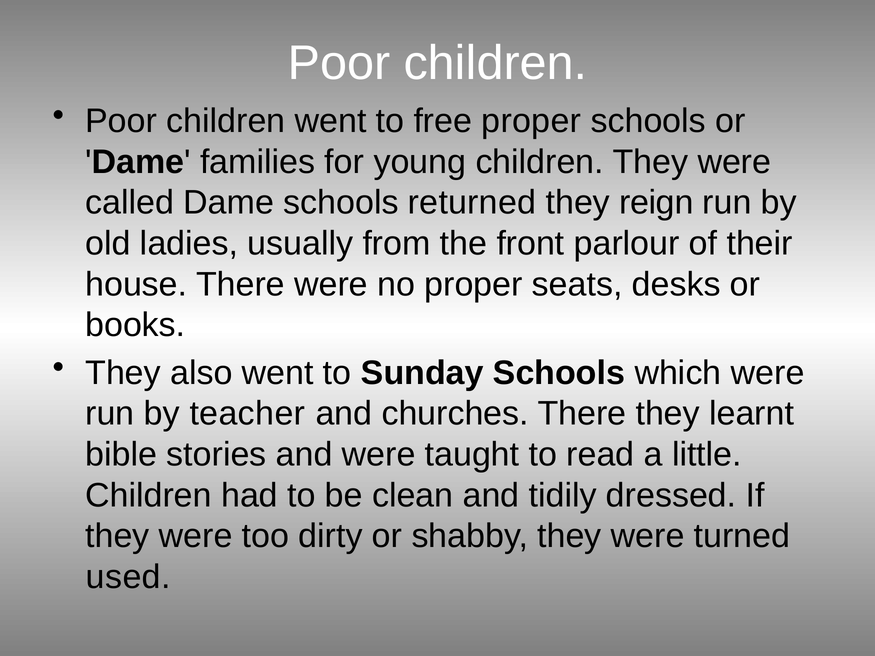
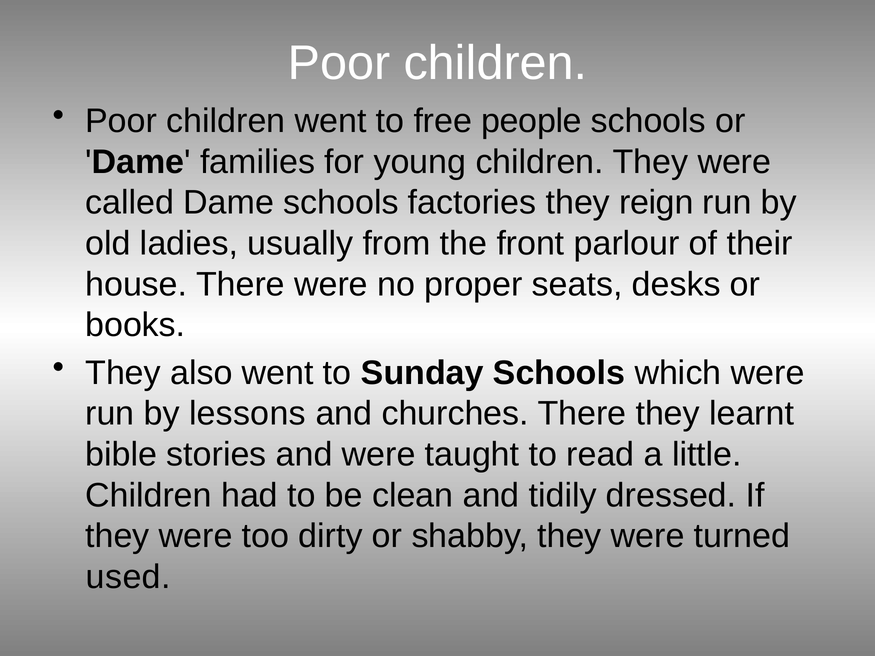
free proper: proper -> people (532, 121)
returned: returned -> factories (472, 203)
teacher: teacher -> lessons (247, 414)
